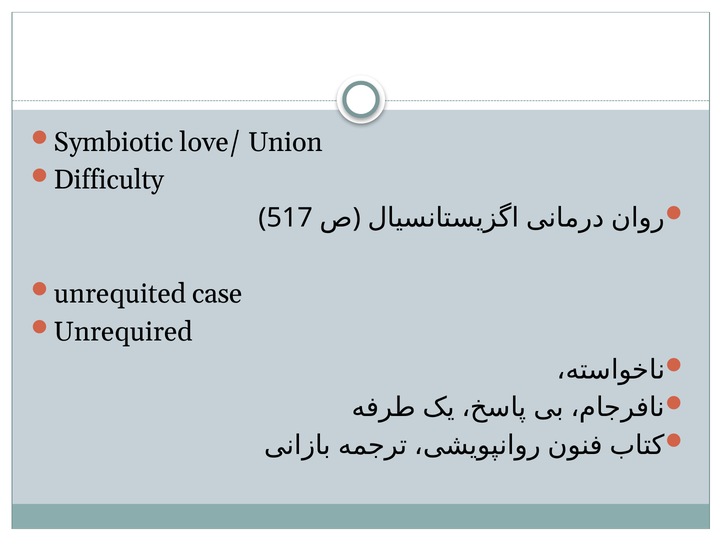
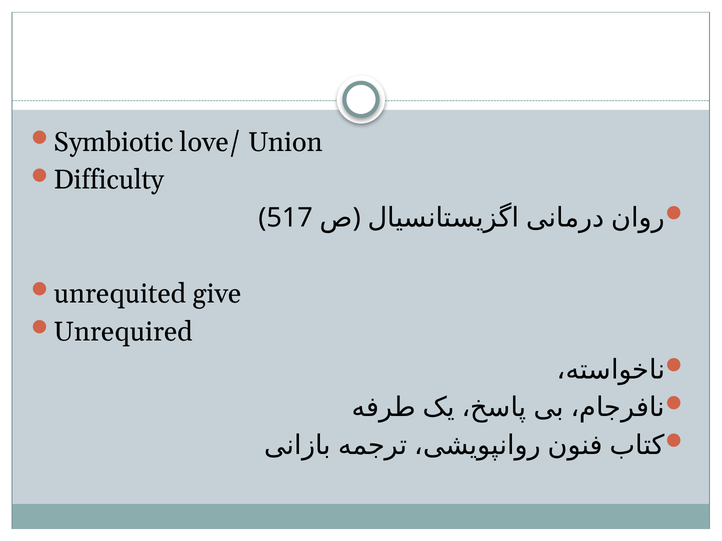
case: case -> give (217, 294)
